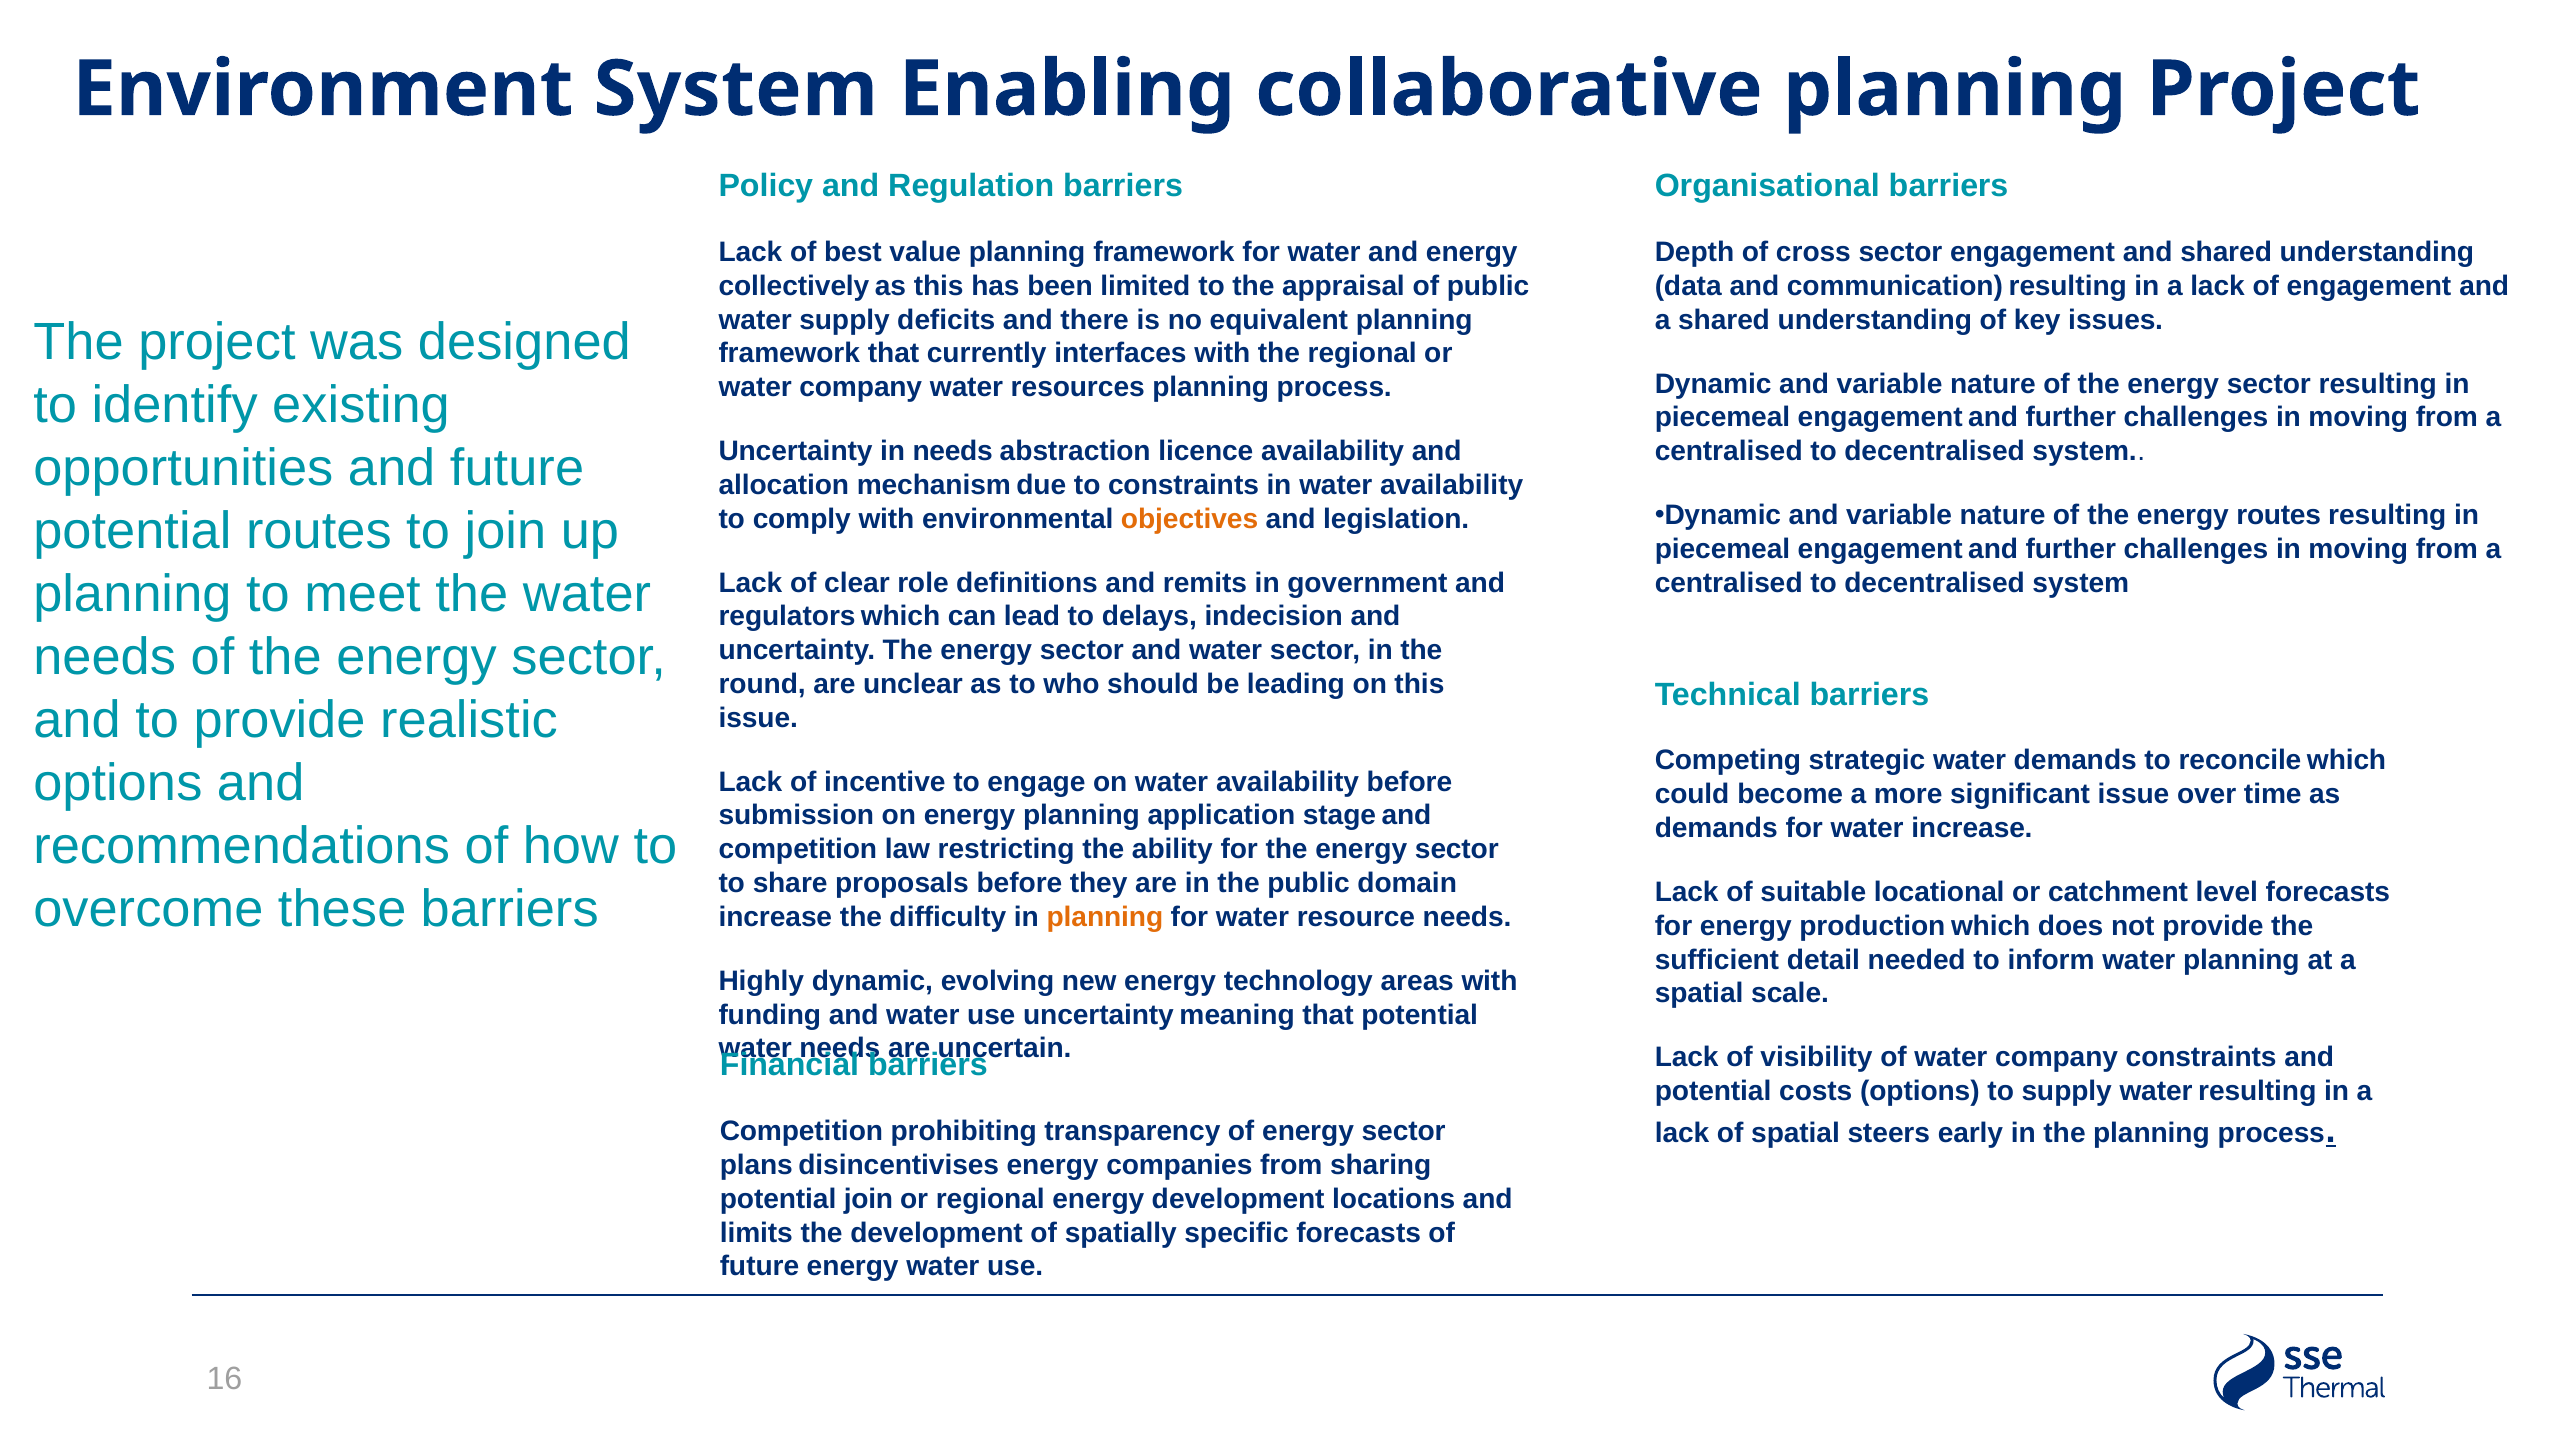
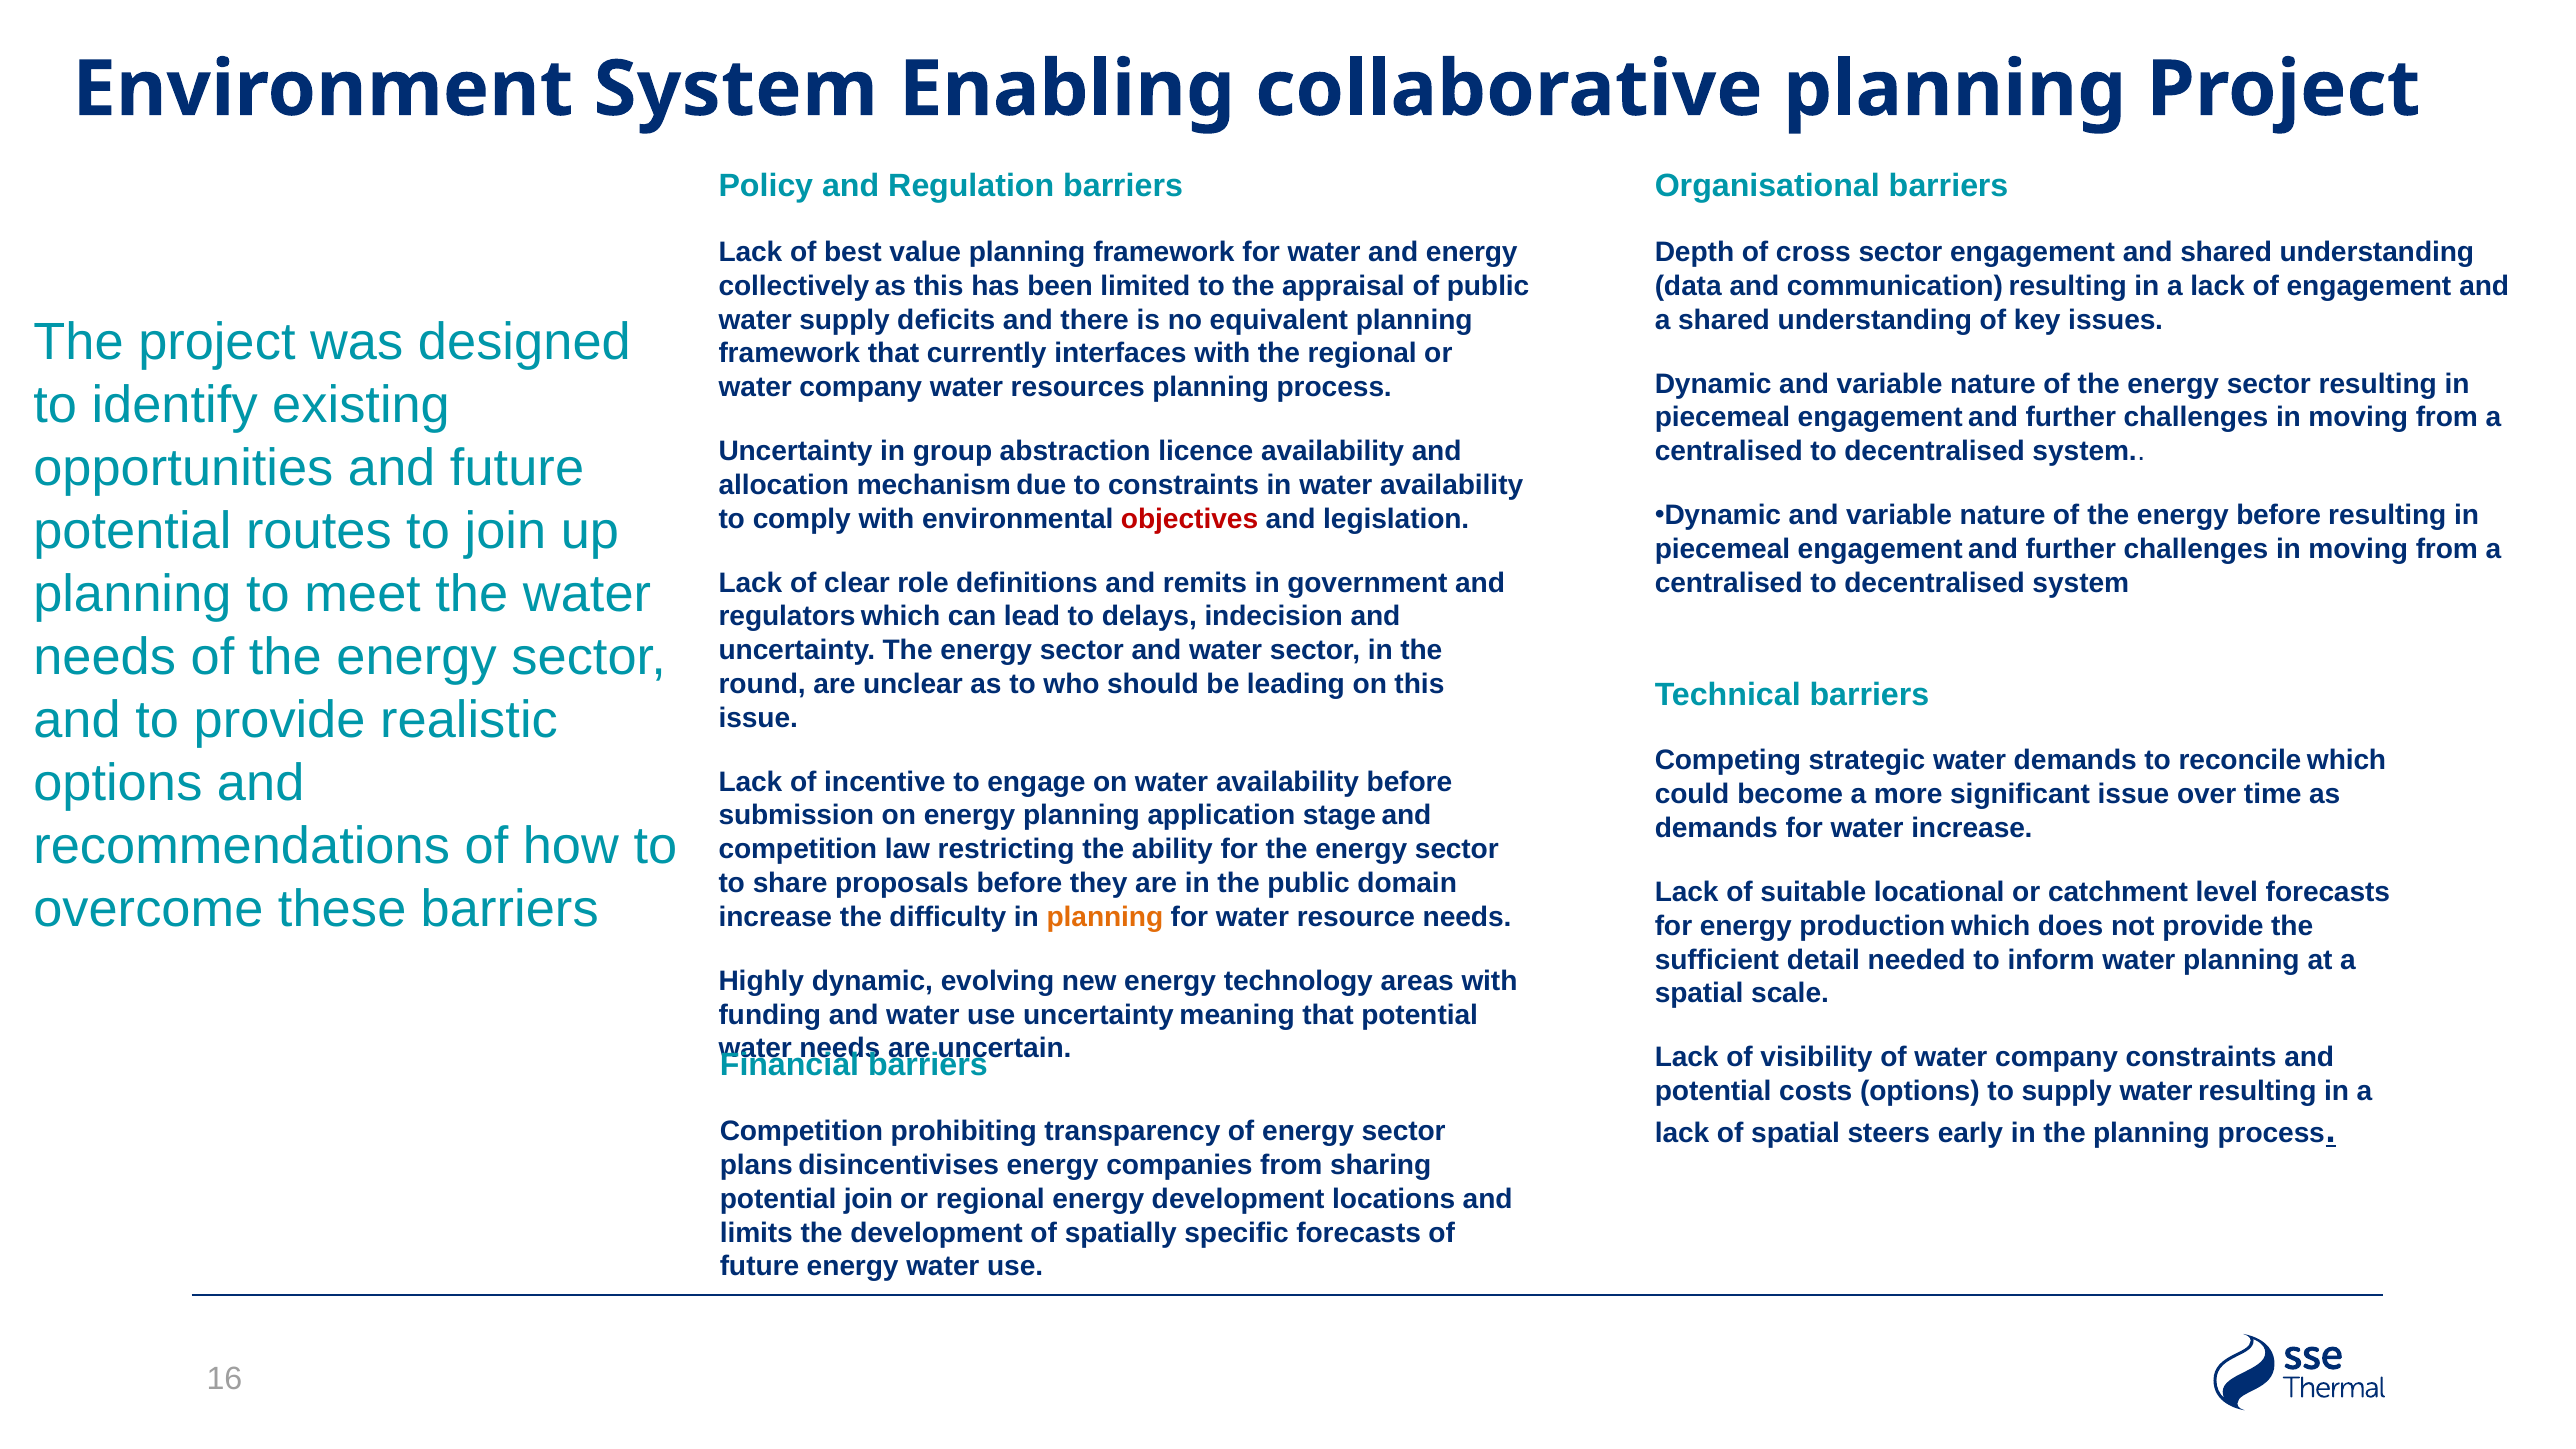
in needs: needs -> group (953, 451)
energy routes: routes -> before (2279, 515)
objectives colour: orange -> red (1190, 519)
